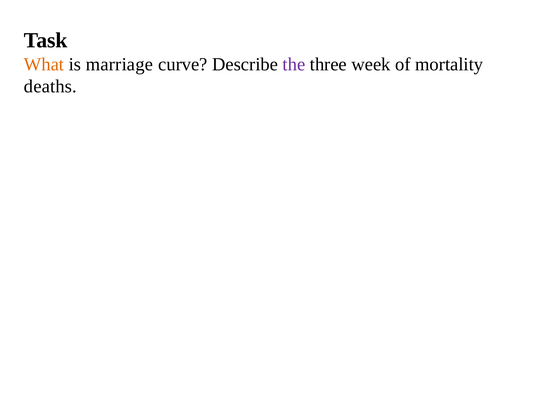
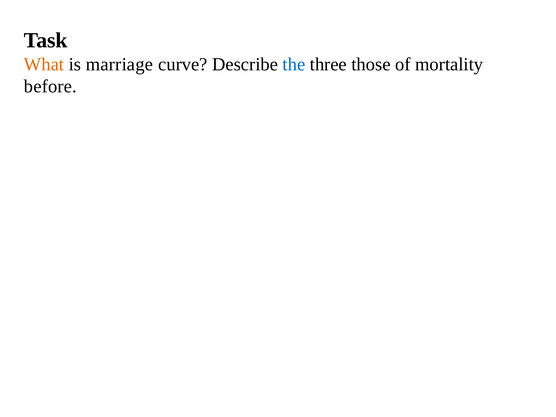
the colour: purple -> blue (294, 64)
week: week -> those (371, 64)
deaths: deaths -> before (50, 86)
